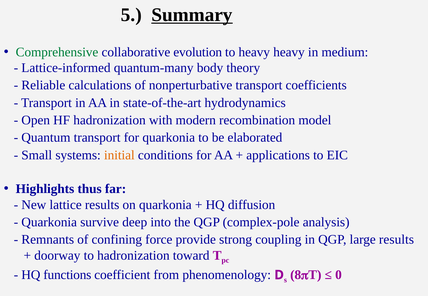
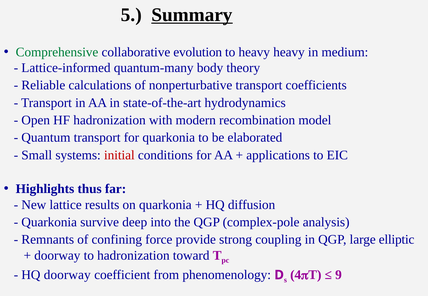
initial colour: orange -> red (119, 155)
large results: results -> elliptic (397, 240)
HQ functions: functions -> doorway (67, 275)
8: 8 -> 4 (296, 275)
0: 0 -> 9 (338, 275)
